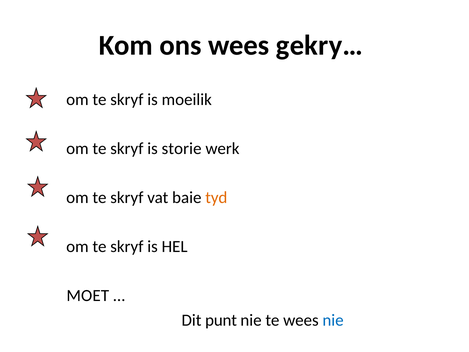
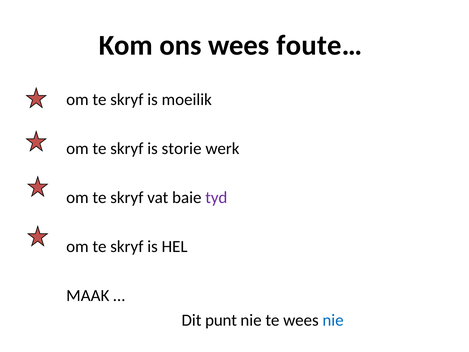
gekry…: gekry… -> foute… (319, 45)
tyd colour: orange -> purple (216, 197)
MOET: MOET -> MAAK (88, 295)
